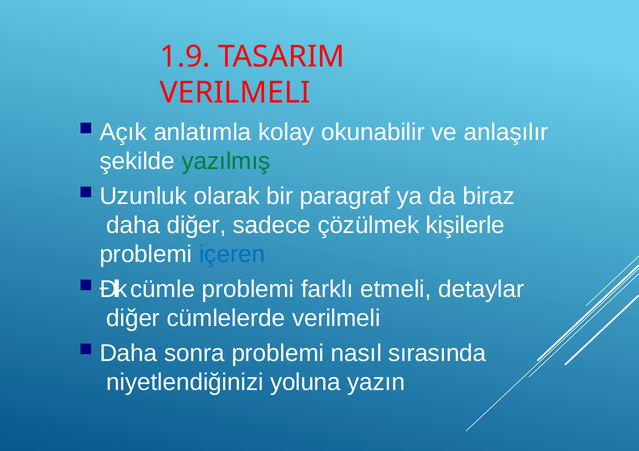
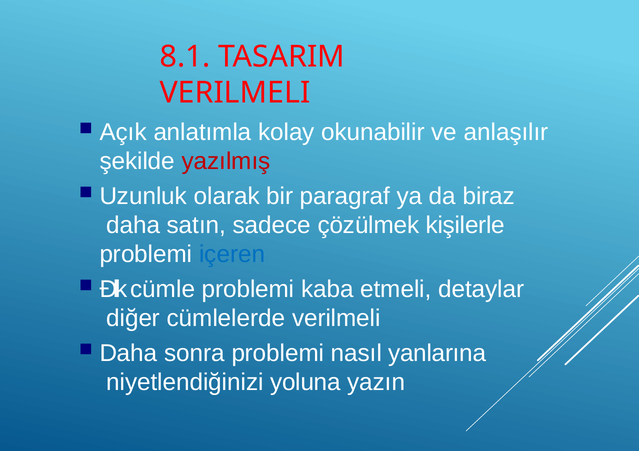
1.9: 1.9 -> 8.1 (185, 57)
yazılmış colour: green -> red (226, 161)
daha diğer: diğer -> satın (196, 225)
farklı: farklı -> kaba (327, 289)
sırasında: sırasında -> yanlarına (437, 354)
